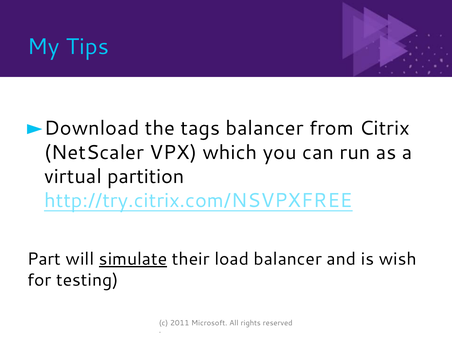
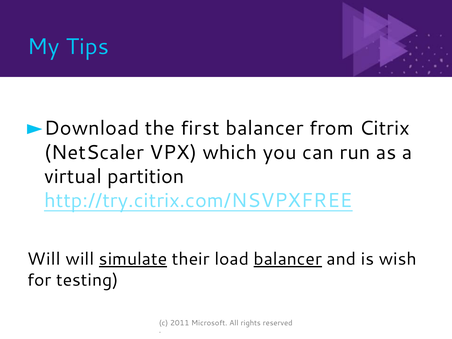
tags: tags -> first (200, 128)
Part: Part -> Will (44, 259)
balancer underline: none -> present (288, 259)
